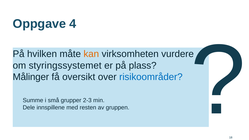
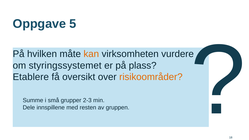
4: 4 -> 5 (73, 24)
Målinger: Målinger -> Etablere (31, 77)
risikoområder colour: blue -> orange (151, 77)
